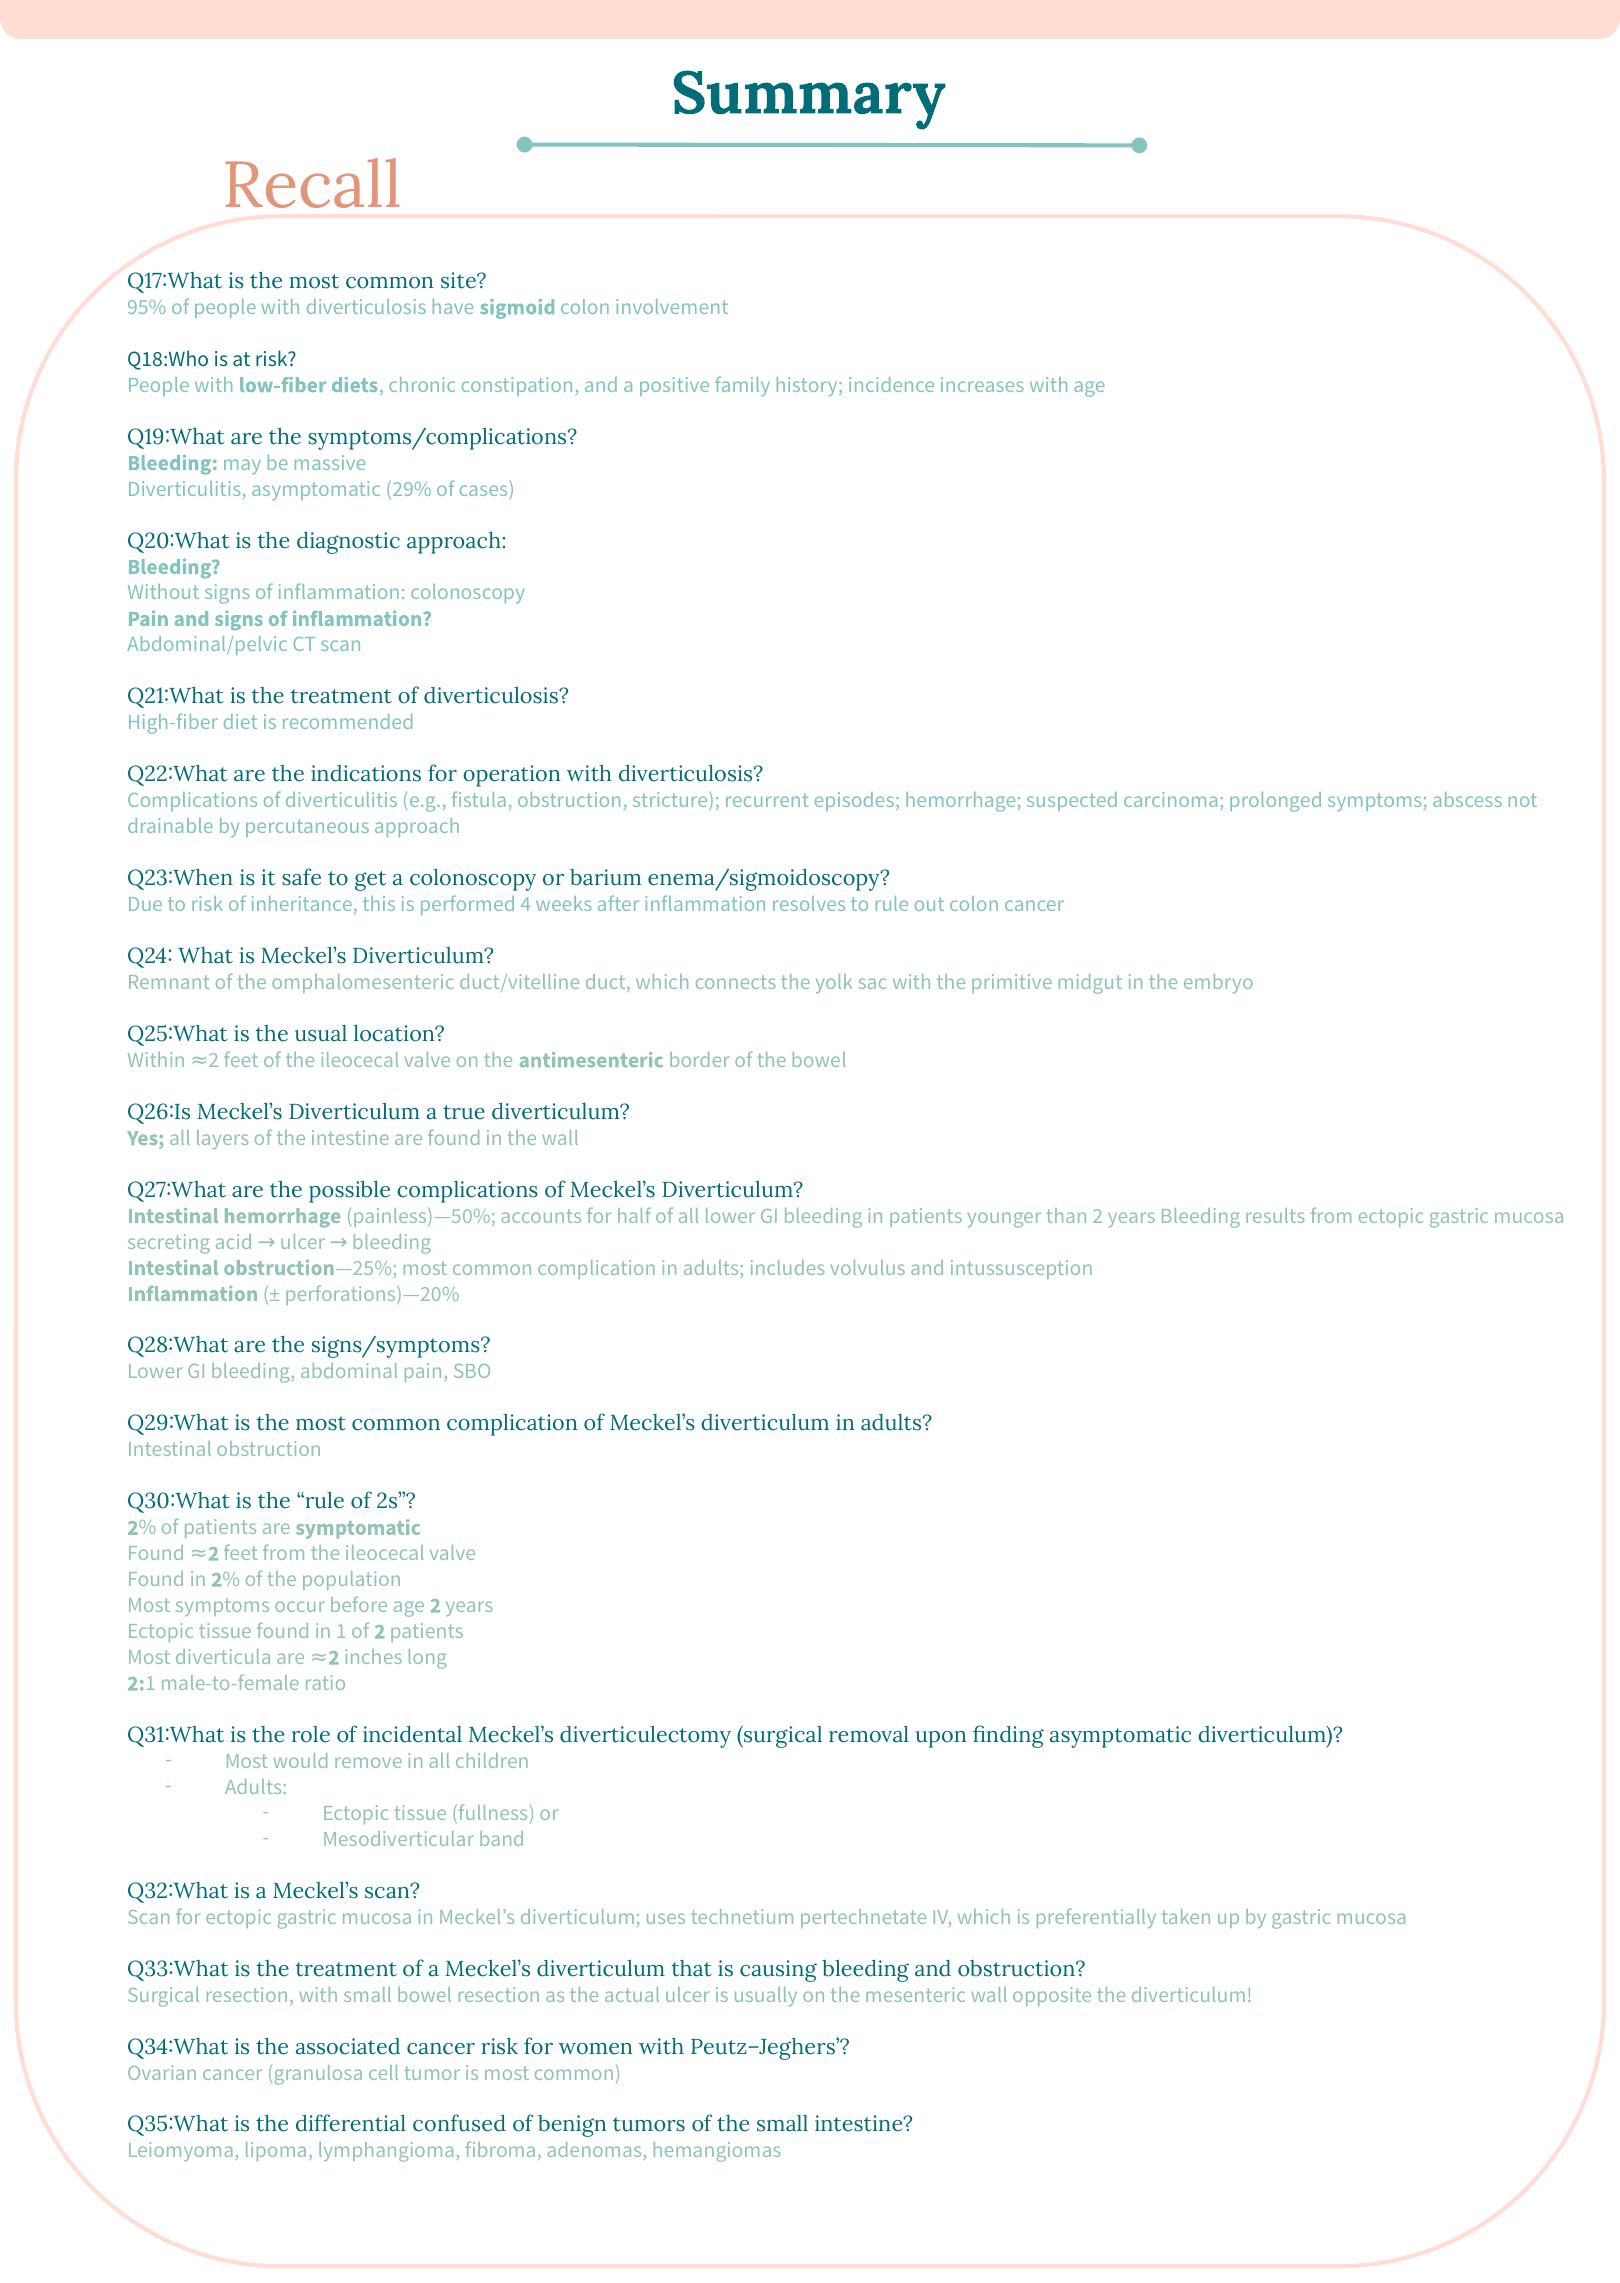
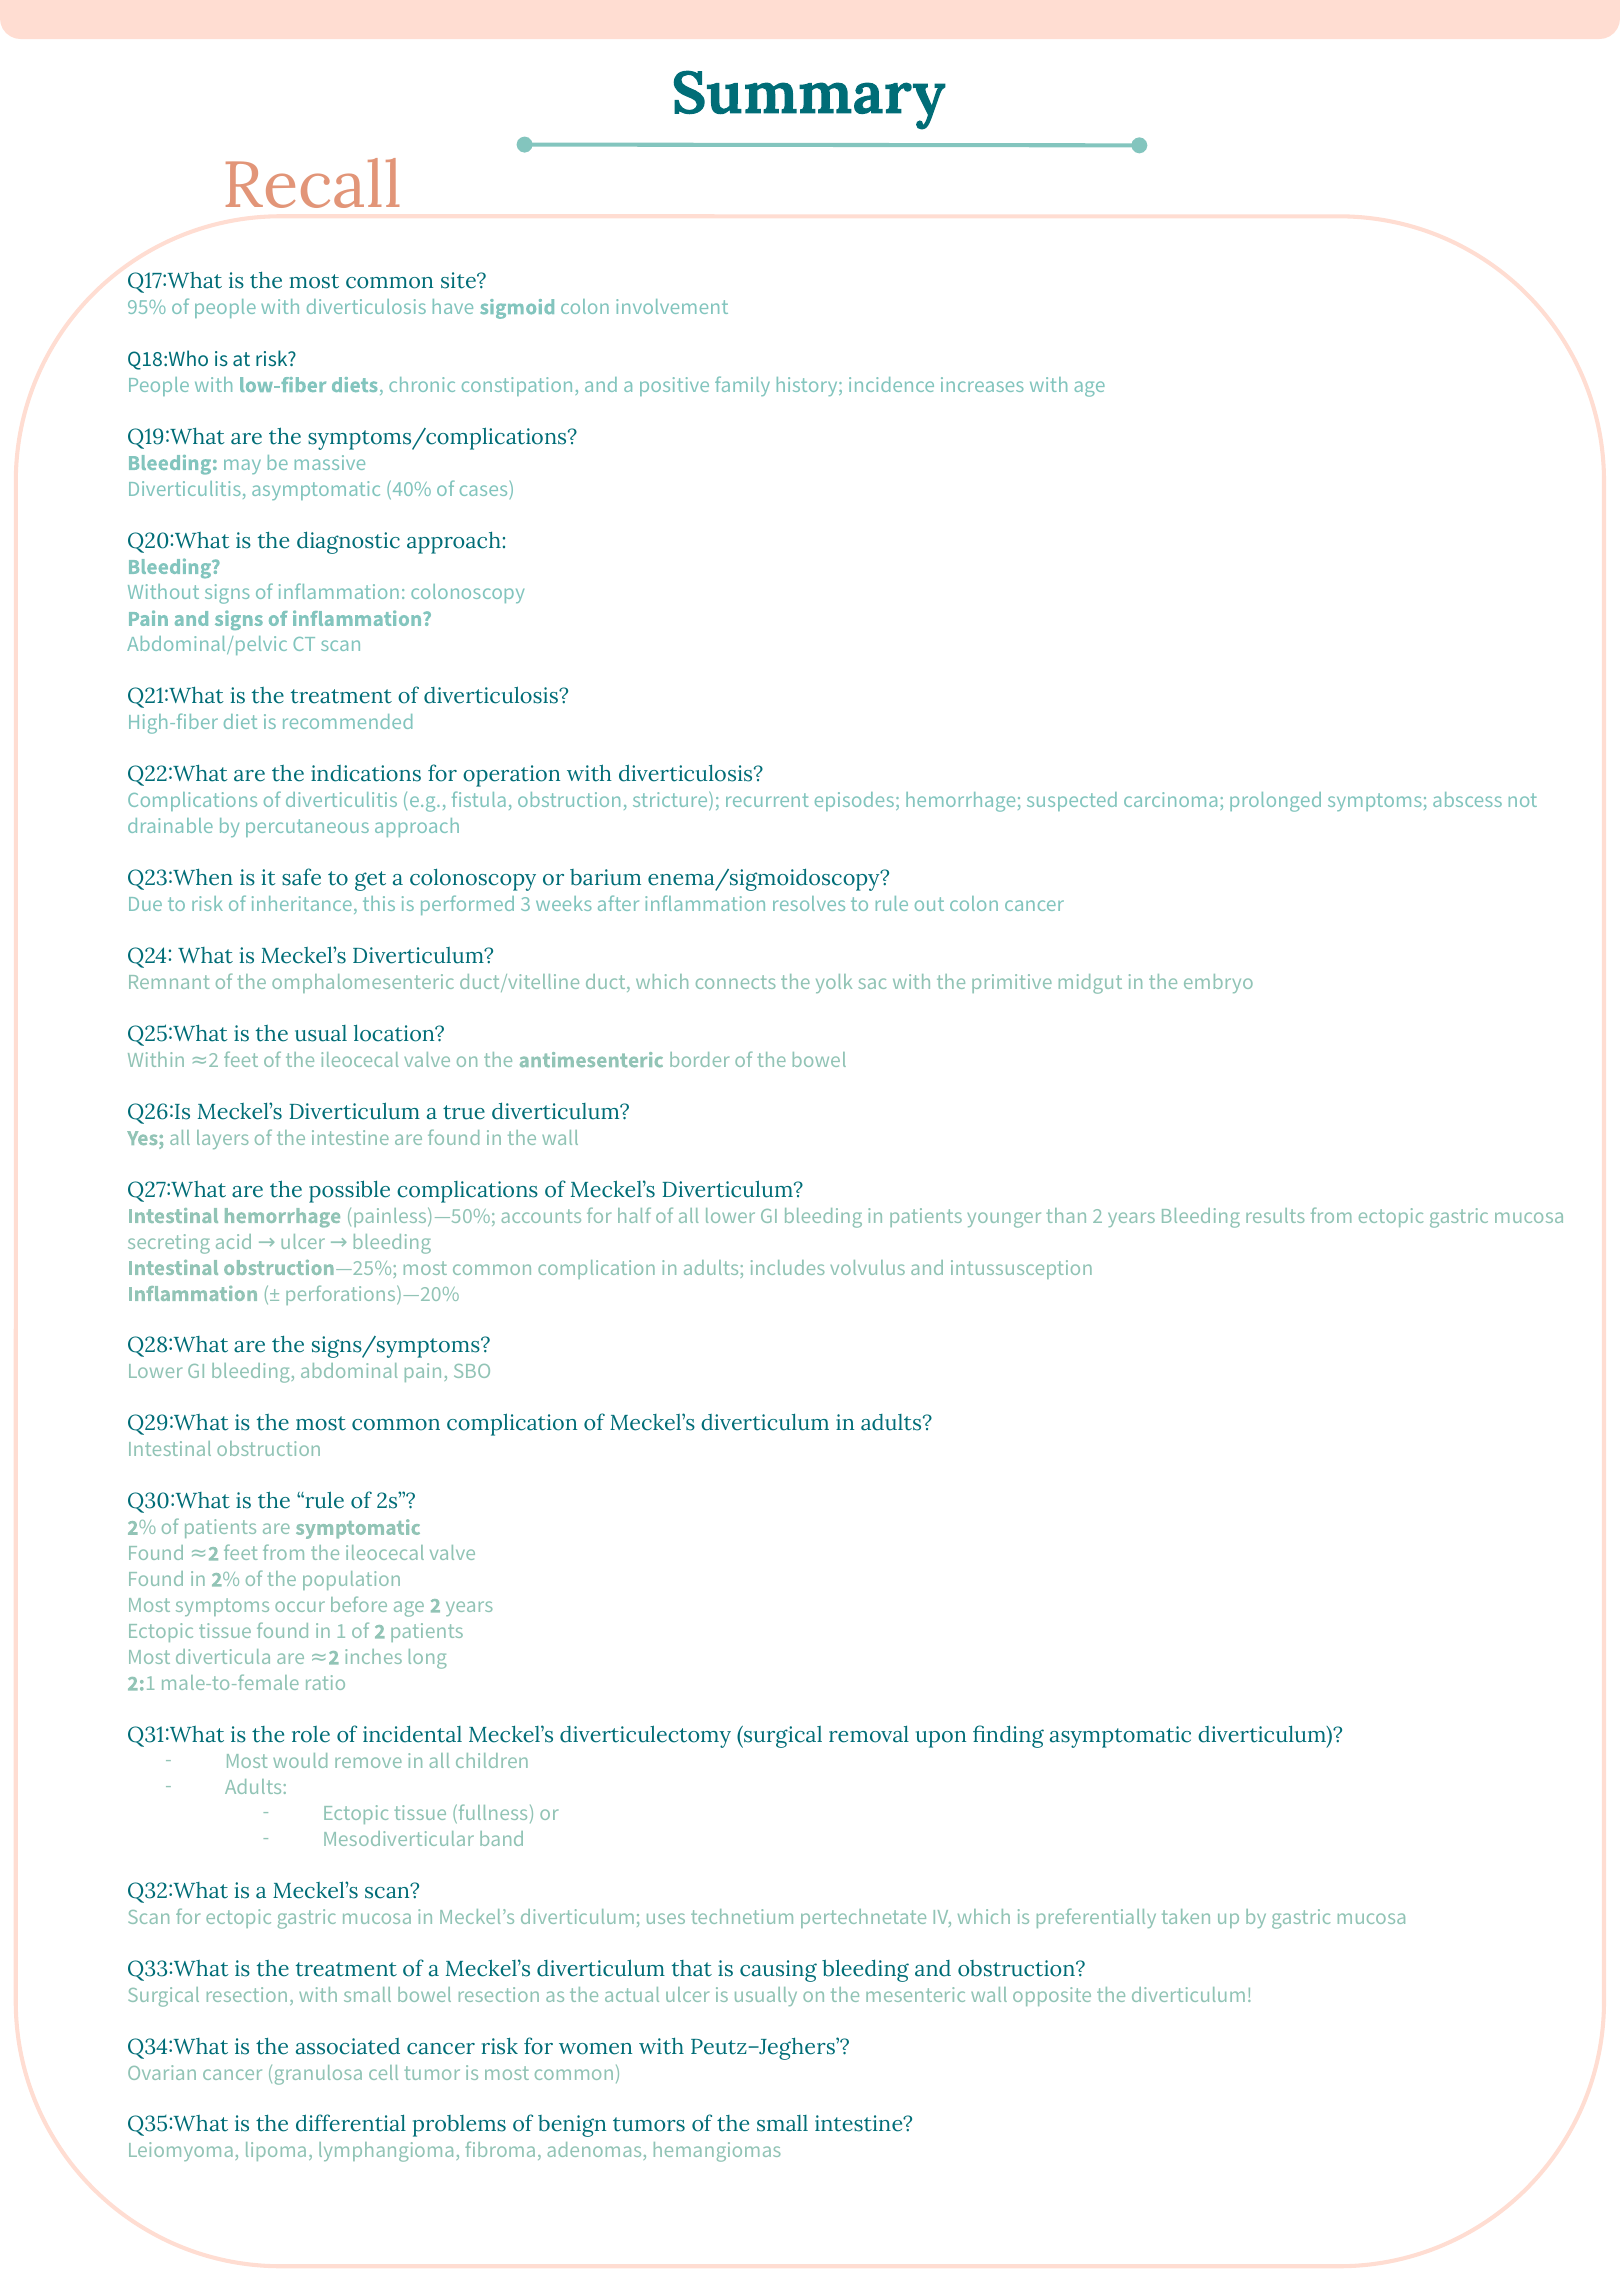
29%: 29% -> 40% (409, 489)
4: 4 -> 3 (526, 905)
confused: confused -> problems (459, 2125)
